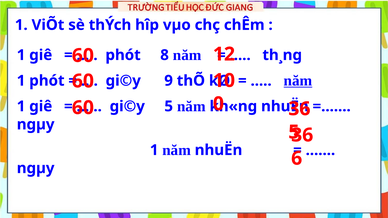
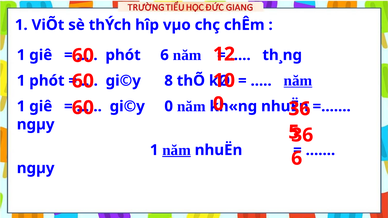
phót 8: 8 -> 6 (165, 55)
9: 9 -> 8 (169, 81)
gi©y 5: 5 -> 0 (169, 106)
năm underline: none -> present (177, 150)
